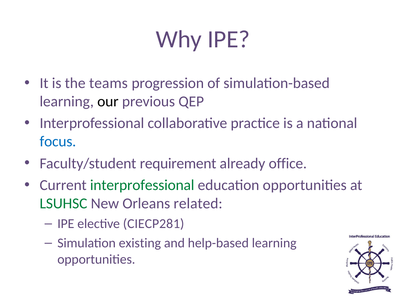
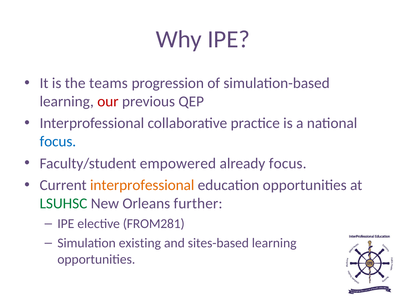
our colour: black -> red (108, 102)
requirement: requirement -> empowered (178, 164)
already office: office -> focus (288, 164)
interprofessional colour: green -> orange (142, 186)
related: related -> further (198, 204)
CIECP281: CIECP281 -> FROM281 (154, 224)
help-based: help-based -> sites-based (218, 244)
